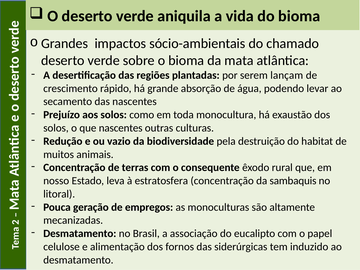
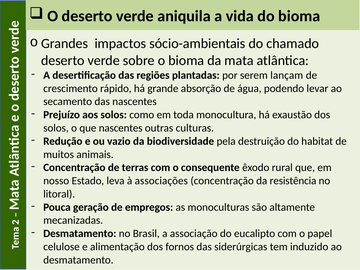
estratosfera: estratosfera -> associações (161, 181)
sambaquis: sambaquis -> resistência (293, 181)
